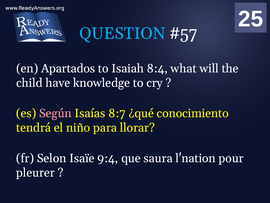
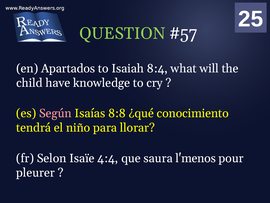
QUESTION colour: light blue -> light green (122, 33)
8:7: 8:7 -> 8:8 (117, 113)
9:4: 9:4 -> 4:4 (108, 158)
l'nation: l'nation -> l'menos (196, 158)
